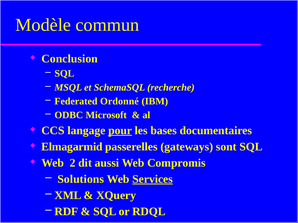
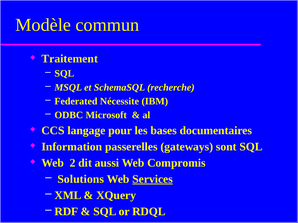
Conclusion: Conclusion -> Traitement (70, 59)
Ordonné: Ordonné -> Nécessite (119, 101)
pour underline: present -> none (120, 131)
Elmagarmid: Elmagarmid -> Information (72, 147)
